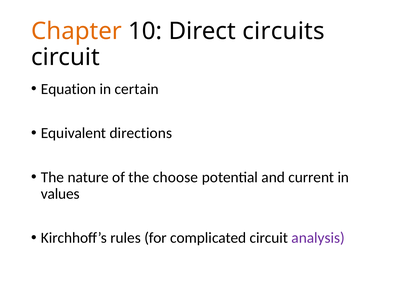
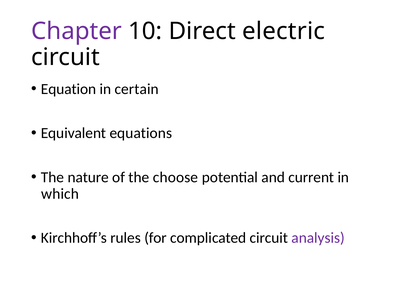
Chapter colour: orange -> purple (76, 31)
circuits: circuits -> electric (284, 31)
directions: directions -> equations (141, 133)
values: values -> which (60, 194)
